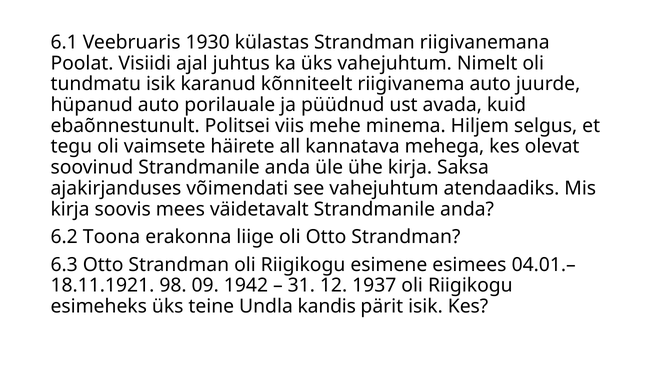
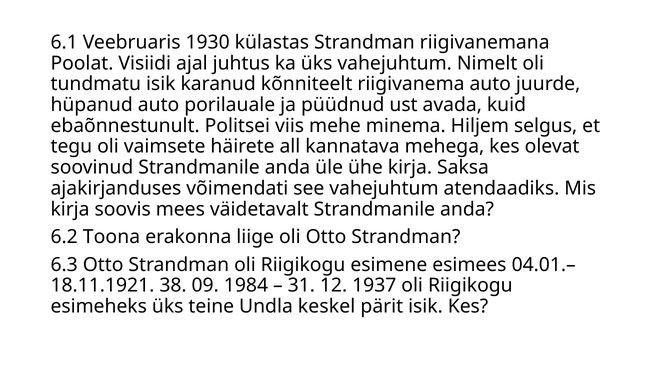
98: 98 -> 38 (173, 286)
1942: 1942 -> 1984 (246, 286)
kandis: kandis -> keskel (327, 306)
